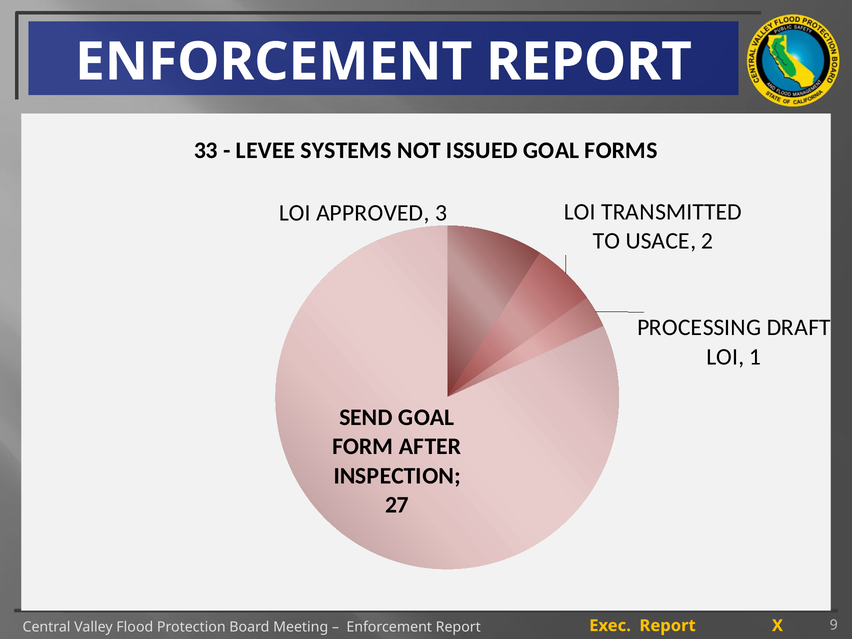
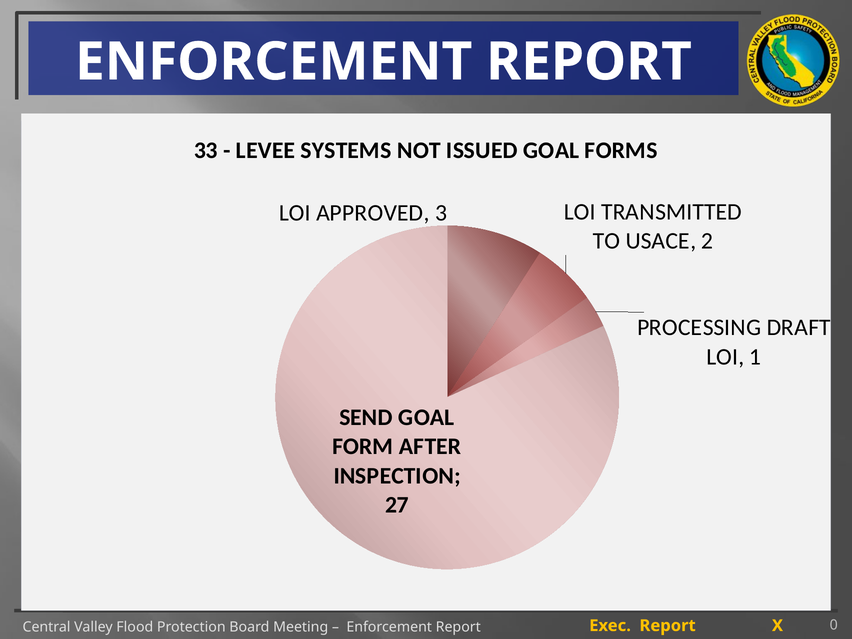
9: 9 -> 0 (834, 625)
